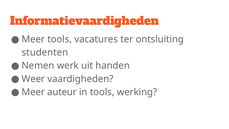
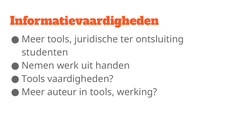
vacatures: vacatures -> juridische (96, 39)
Weer: Weer -> Tools (33, 79)
